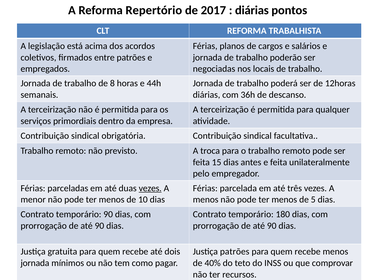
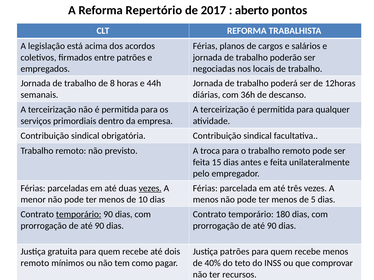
diárias: diárias -> aberto (252, 10)
temporário underline: none -> present (79, 215)
jornada: jornada -> remoto (35, 264)
